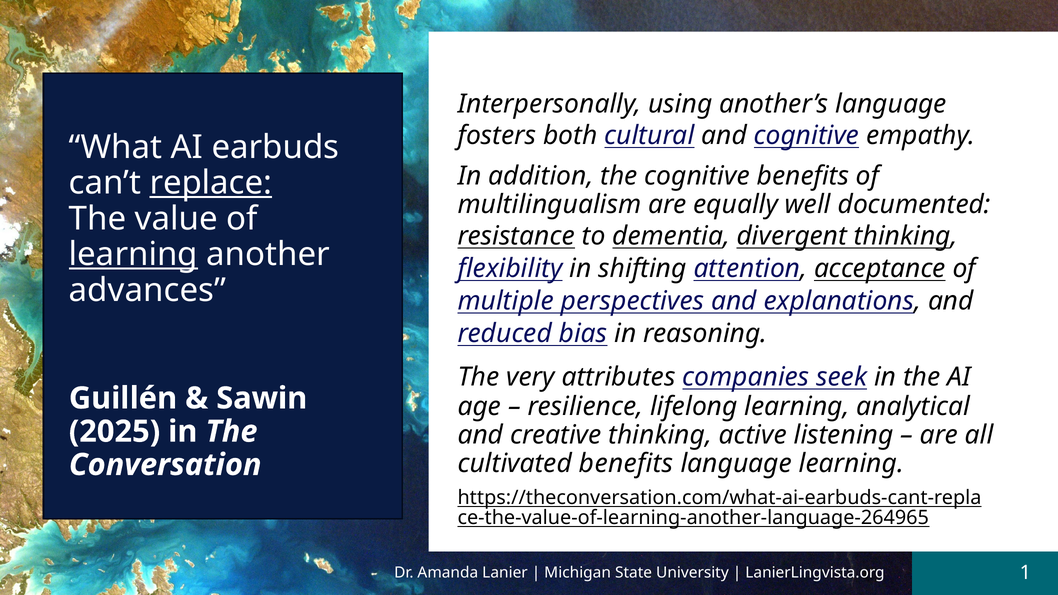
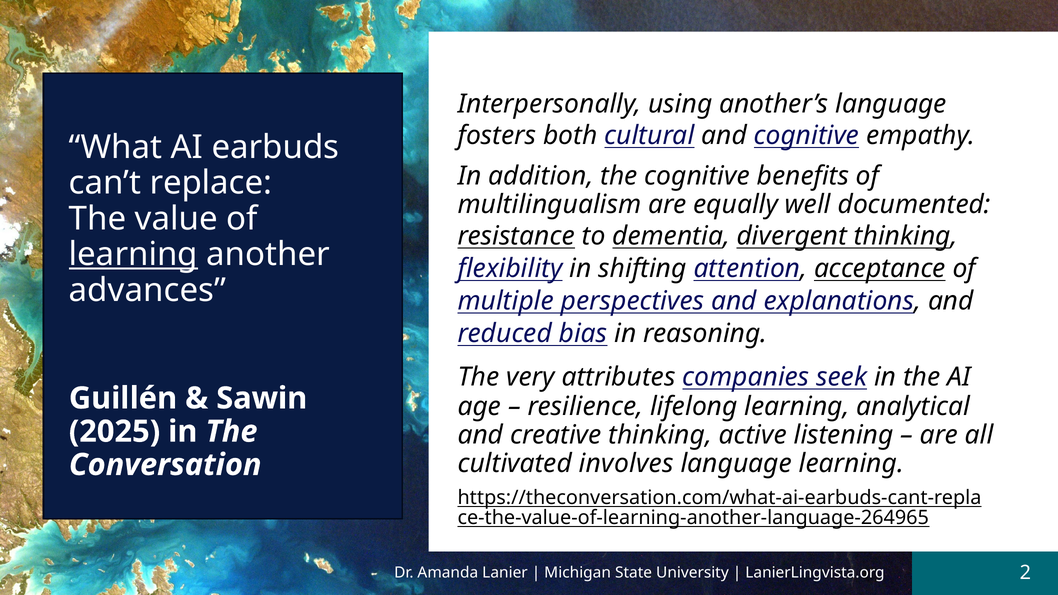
replace underline: present -> none (211, 183)
cultivated benefits: benefits -> involves (626, 464)
1: 1 -> 2 (1025, 573)
